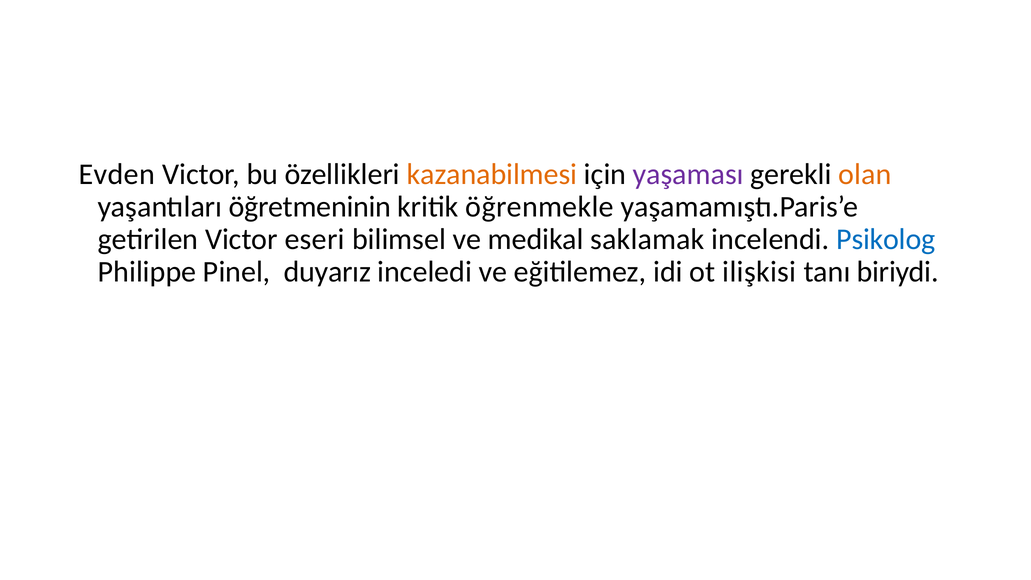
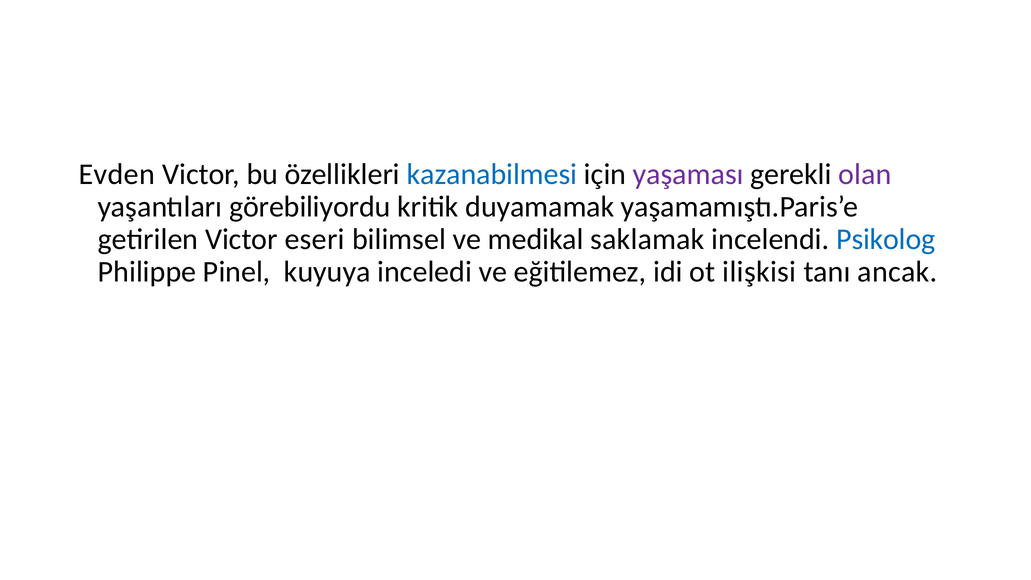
kazanabilmesi colour: orange -> blue (492, 174)
olan colour: orange -> purple (865, 174)
öğretmeninin: öğretmeninin -> görebiliyordu (310, 207)
öğrenmekle: öğrenmekle -> duyamamak (540, 207)
duyarız: duyarız -> kuyuya (327, 272)
biriydi: biriydi -> ancak (897, 272)
